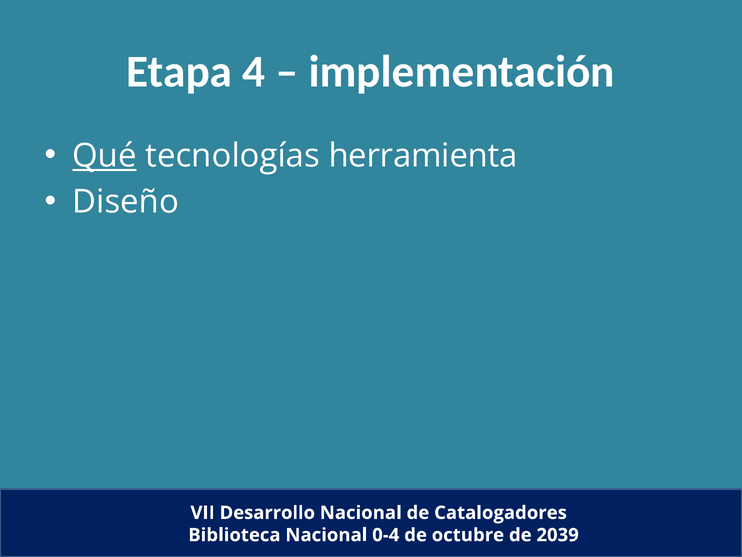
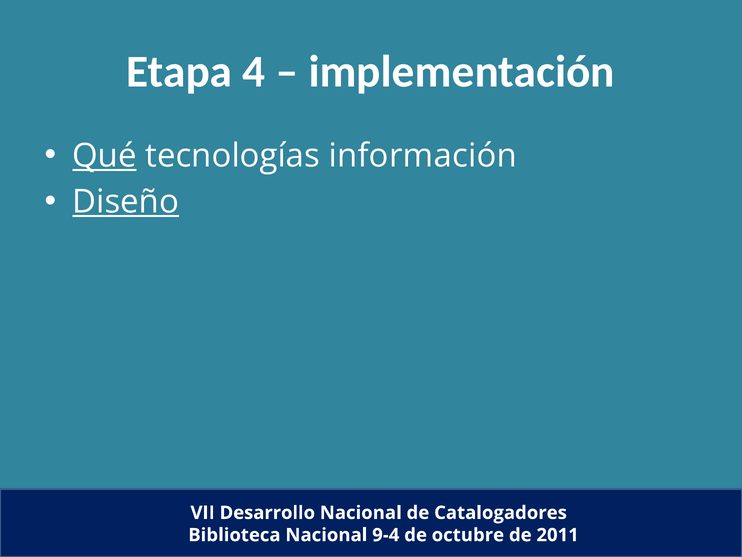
herramienta: herramienta -> información (423, 156)
Diseño underline: none -> present (126, 202)
0-4: 0-4 -> 9-4 (386, 535)
2039: 2039 -> 2011 (558, 535)
